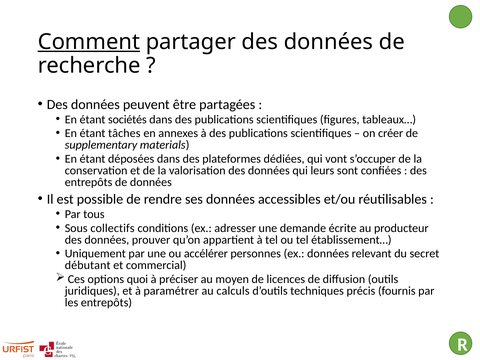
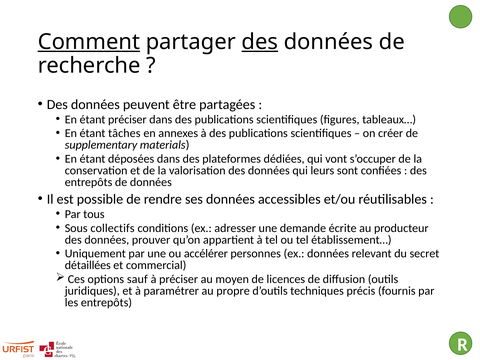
des underline: none -> present (260, 42)
étant sociétés: sociétés -> préciser (127, 119)
débutant: débutant -> détaillées (88, 265)
quoi: quoi -> sauf (137, 279)
calculs: calculs -> propre (233, 291)
